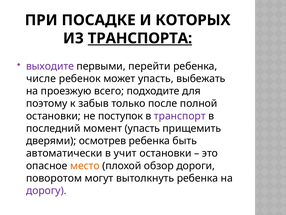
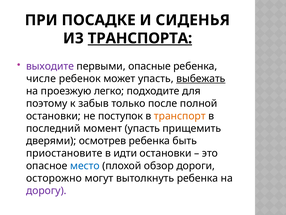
КОТОРЫХ: КОТОРЫХ -> СИДЕНЬЯ (193, 20)
перейти: перейти -> опасные (149, 66)
выбежать underline: none -> present (201, 78)
всего: всего -> легко (109, 91)
транспорт colour: purple -> orange (180, 116)
автоматически: автоматически -> приостановите (64, 153)
учит: учит -> идти (125, 153)
место colour: orange -> blue (85, 165)
поворотом: поворотом -> осторожно (54, 178)
